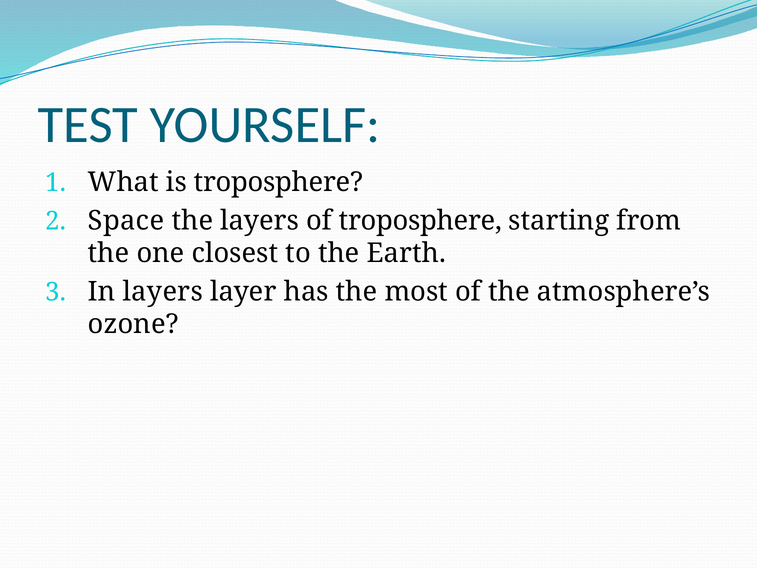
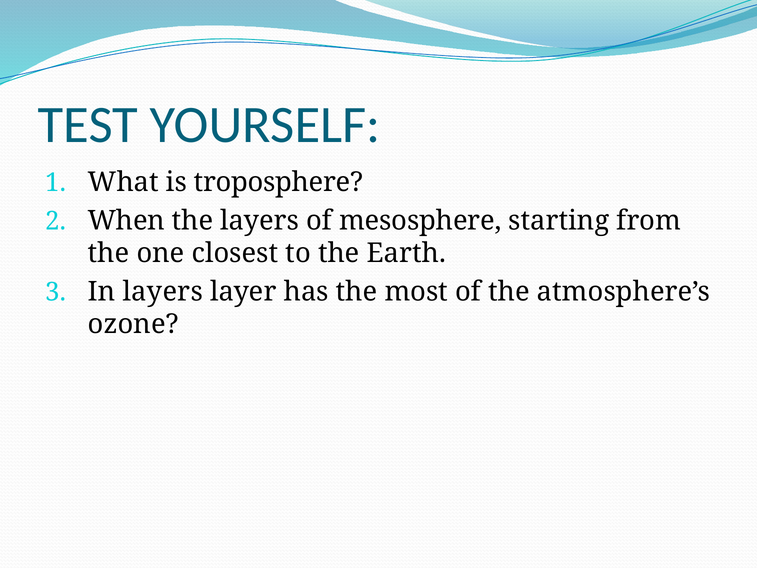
Space: Space -> When (126, 220)
of troposphere: troposphere -> mesosphere (420, 220)
